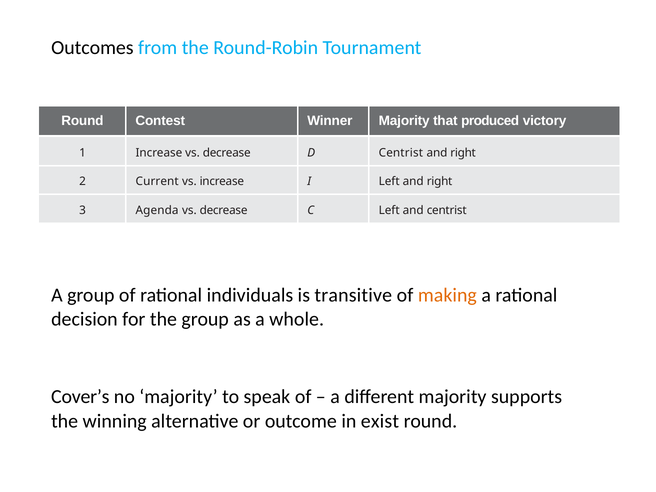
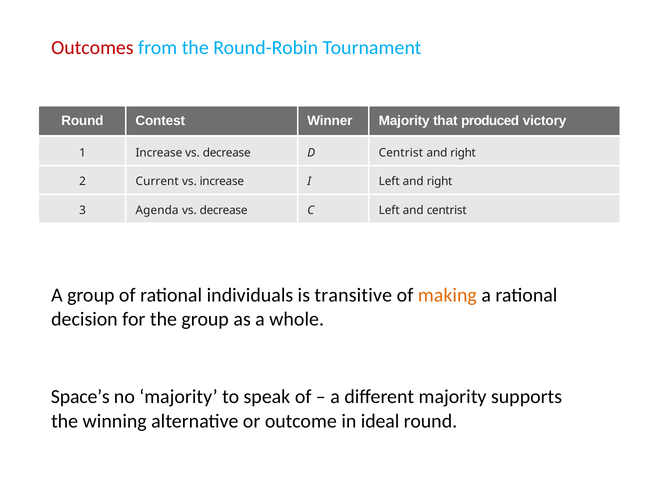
Outcomes colour: black -> red (92, 48)
Cover’s: Cover’s -> Space’s (80, 397)
exist: exist -> ideal (380, 421)
